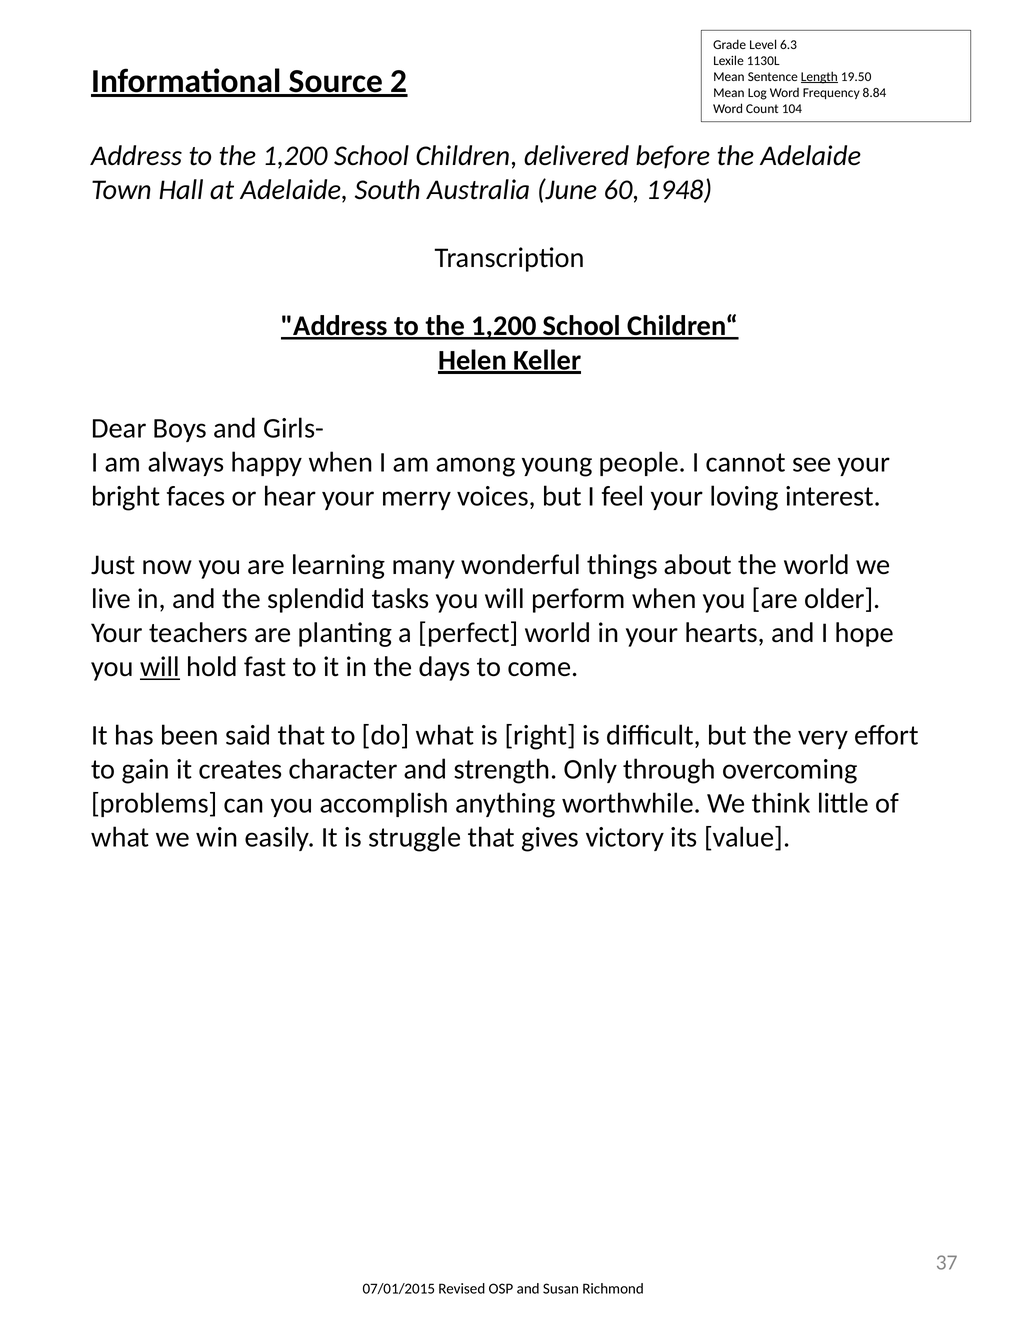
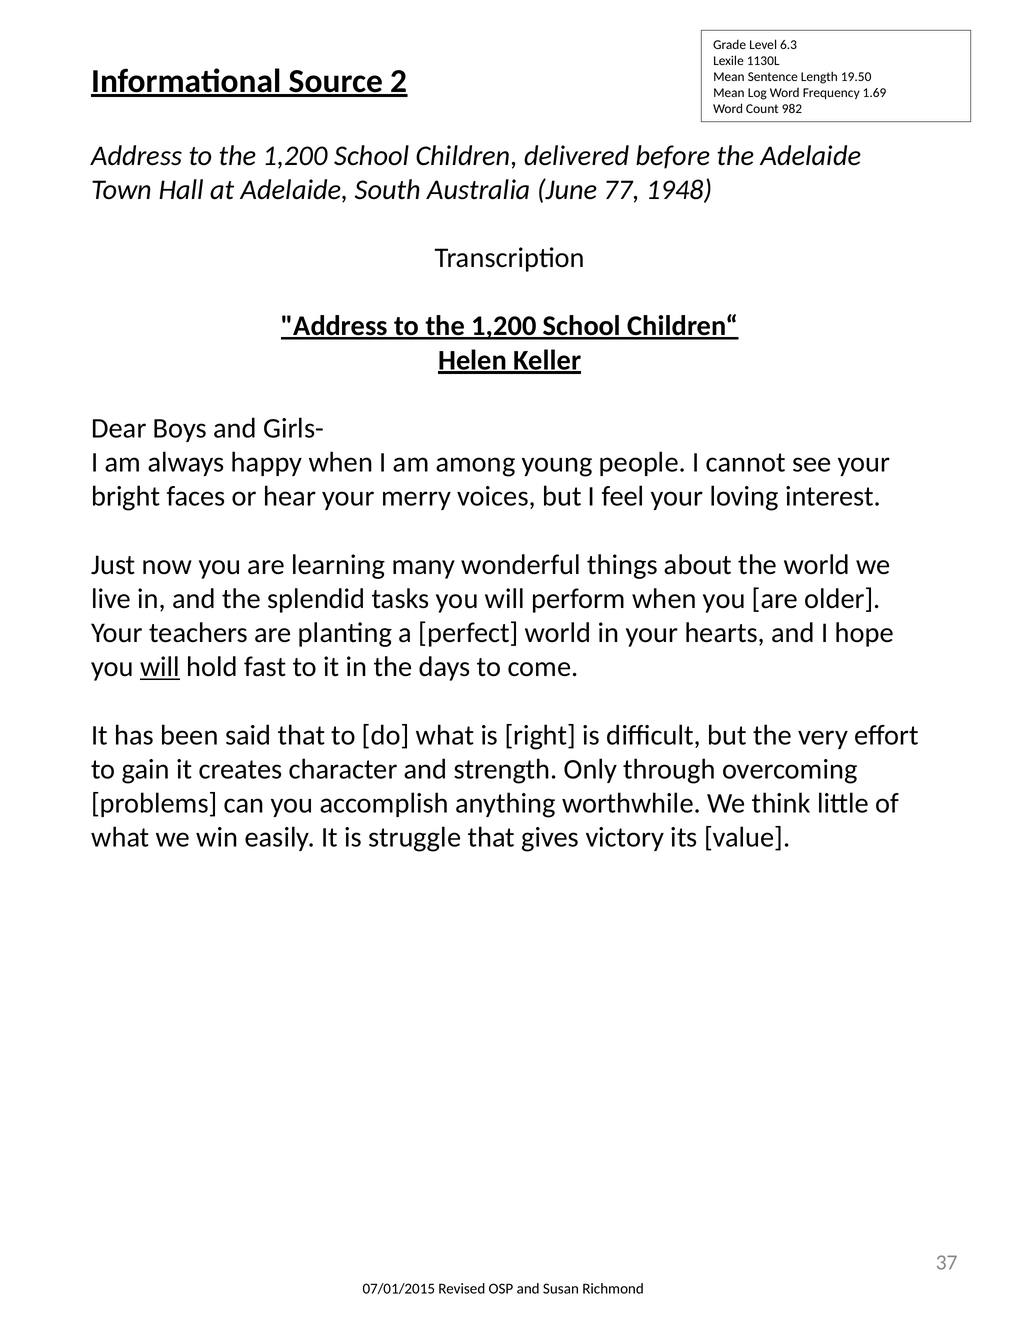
Length underline: present -> none (819, 77)
8.84: 8.84 -> 1.69 (874, 93)
104: 104 -> 982 (792, 109)
60: 60 -> 77 (622, 190)
